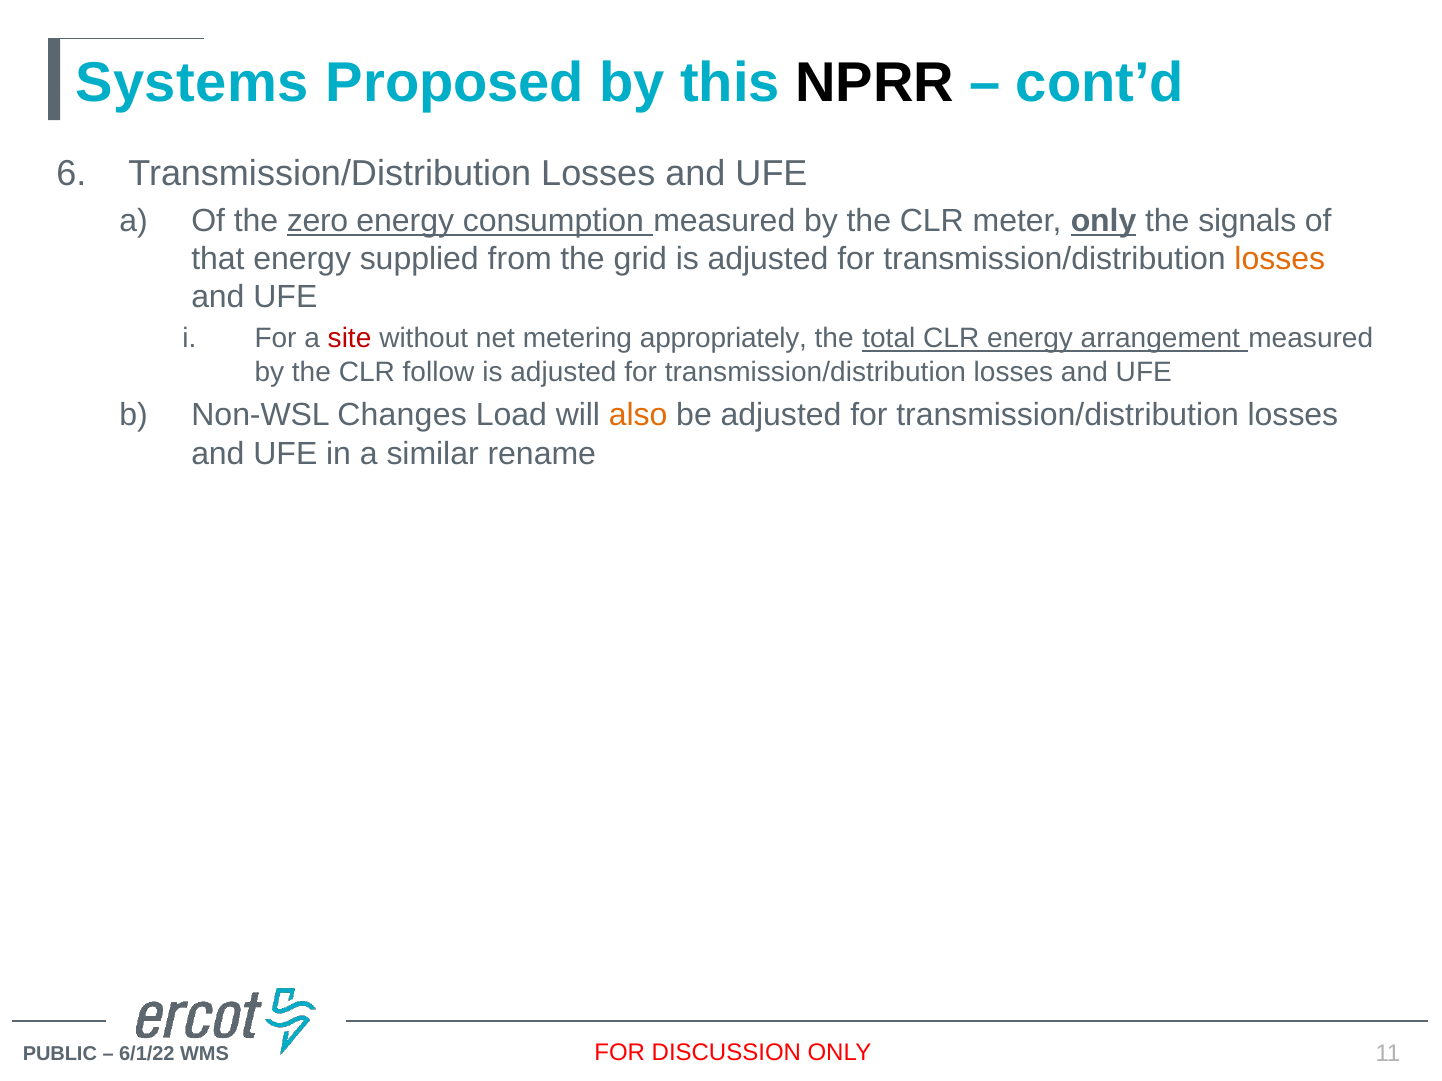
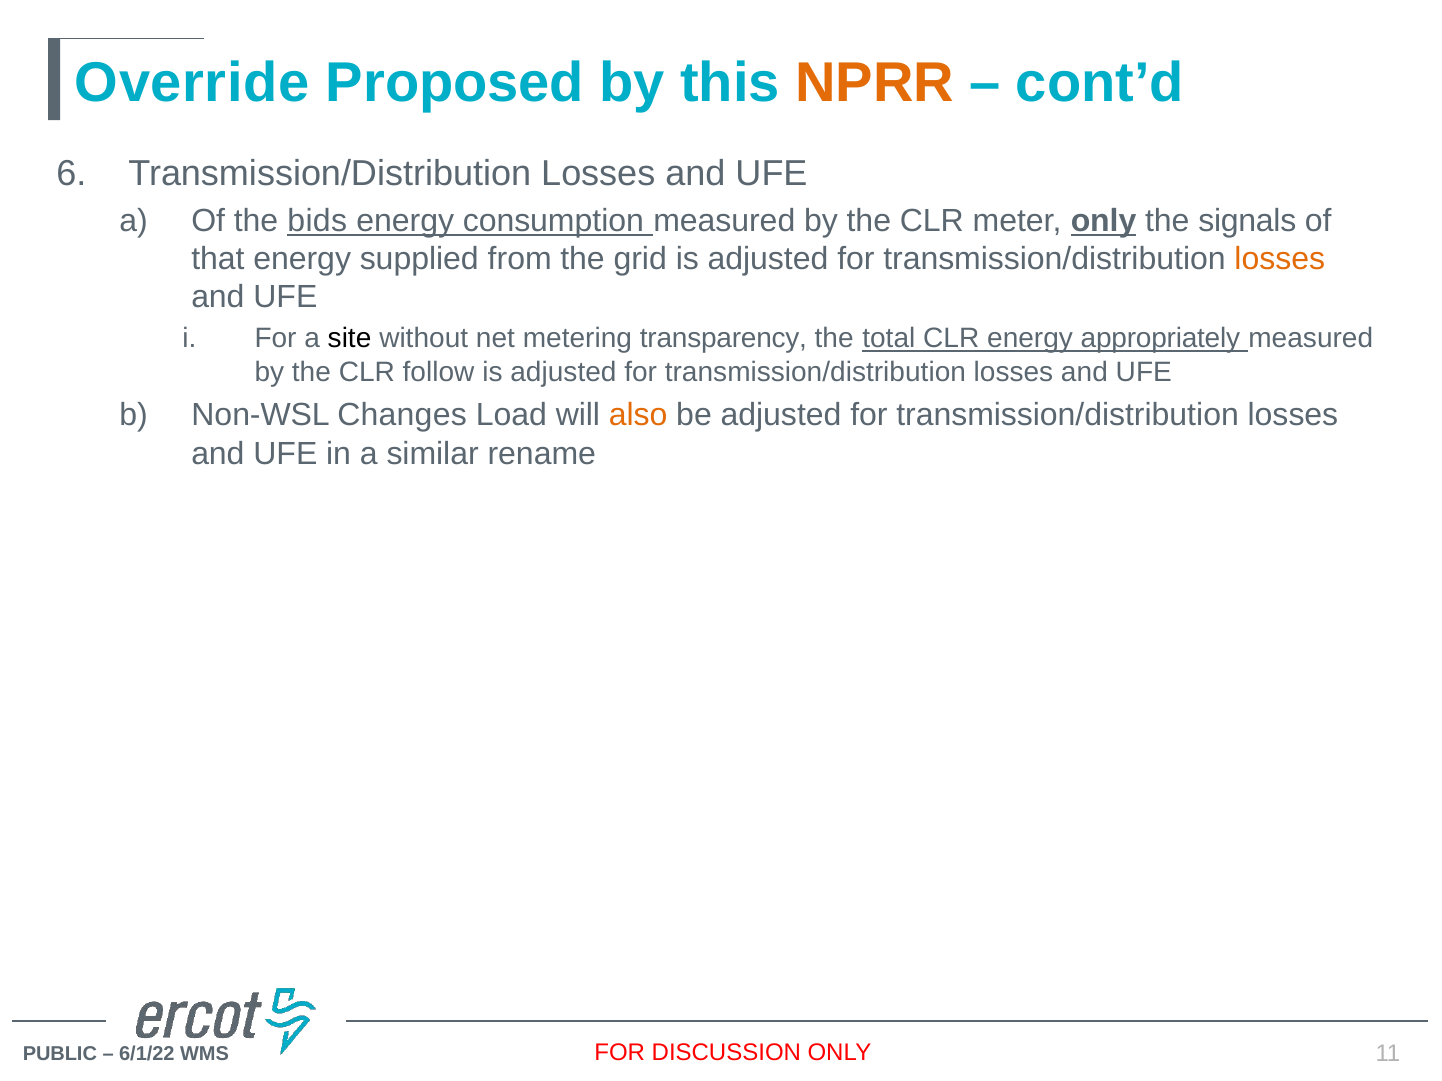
Systems: Systems -> Override (192, 83)
NPRR colour: black -> orange (875, 83)
zero: zero -> bids (317, 221)
site colour: red -> black (350, 339)
appropriately: appropriately -> transparency (723, 339)
arrangement: arrangement -> appropriately (1160, 339)
